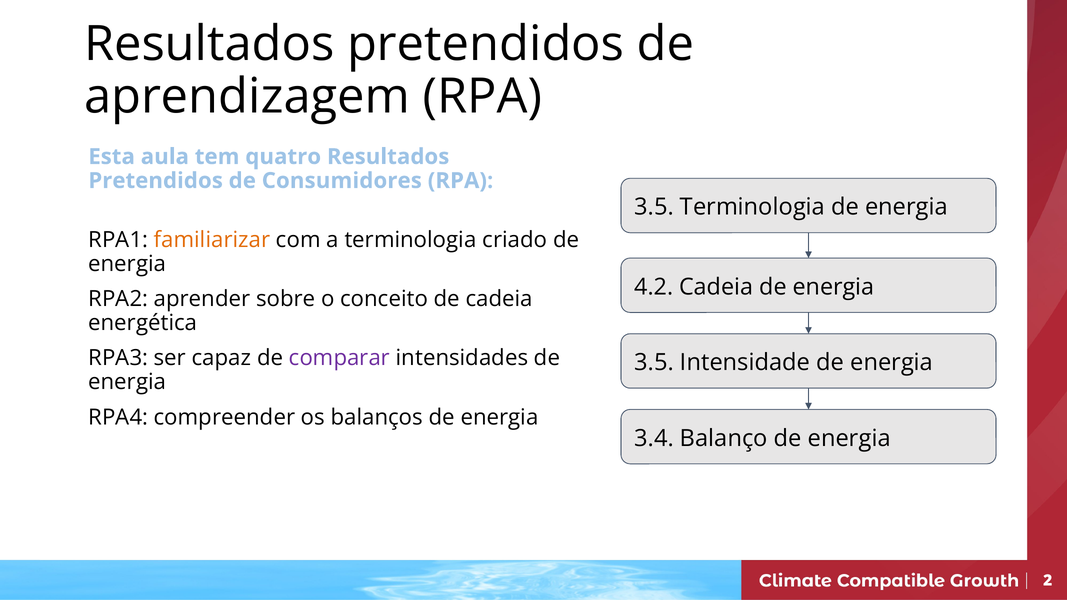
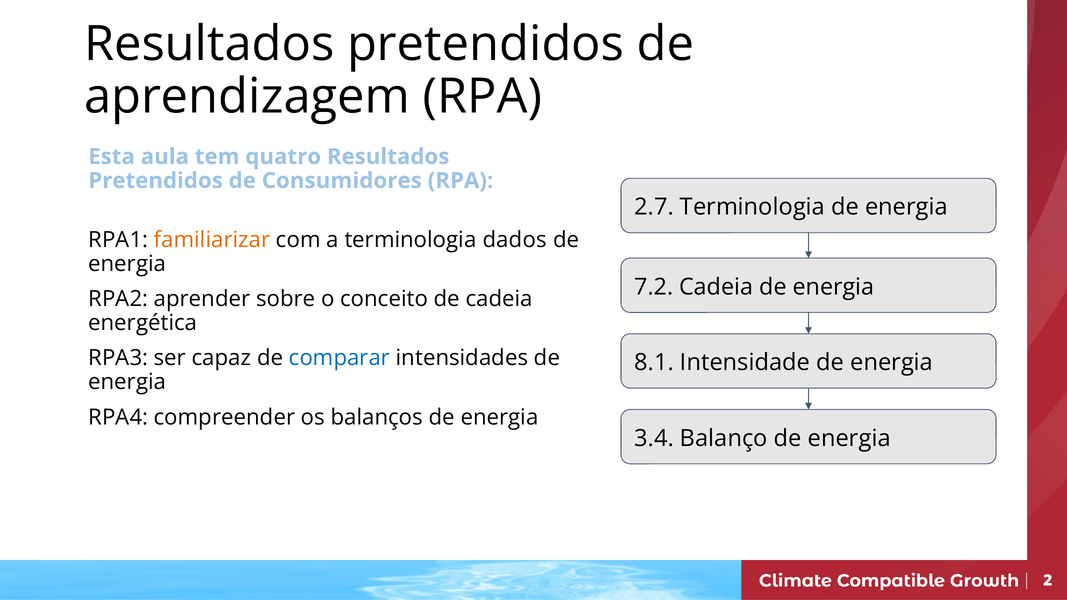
3.5: 3.5 -> 2.7 (654, 207)
criado: criado -> dados (515, 240)
4.2: 4.2 -> 7.2 (654, 287)
comparar colour: purple -> blue (339, 358)
3.5: 3.5 -> 8.1 (654, 363)
